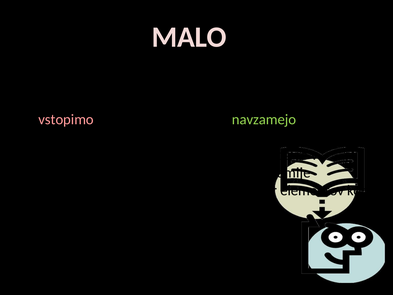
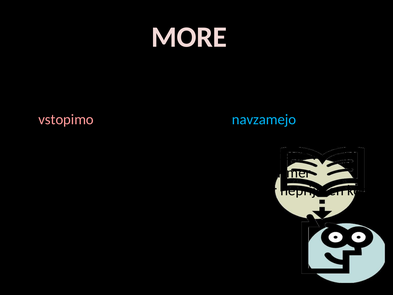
MALO: MALO -> MORE (189, 37)
navzamejo colour: light green -> light blue (264, 120)
kemije: kemije -> primer (290, 173)
elementov: elementov -> neprijeten (312, 190)
